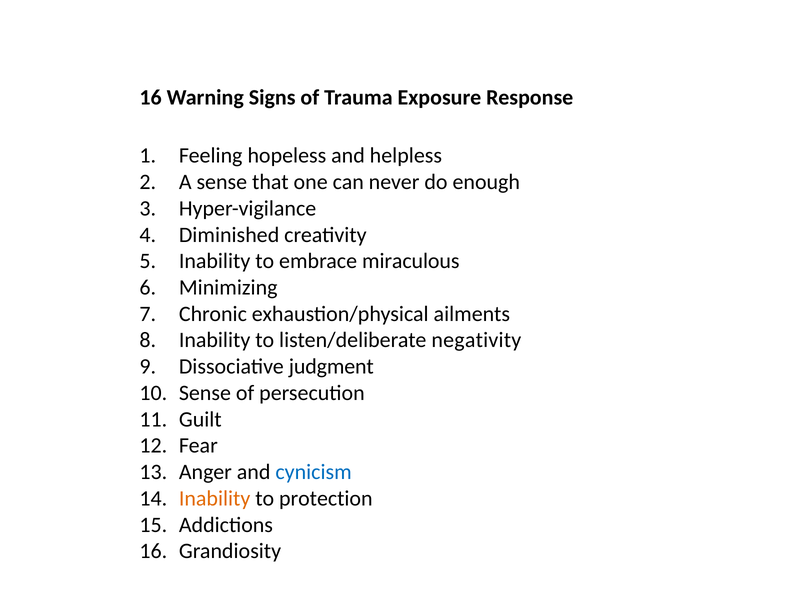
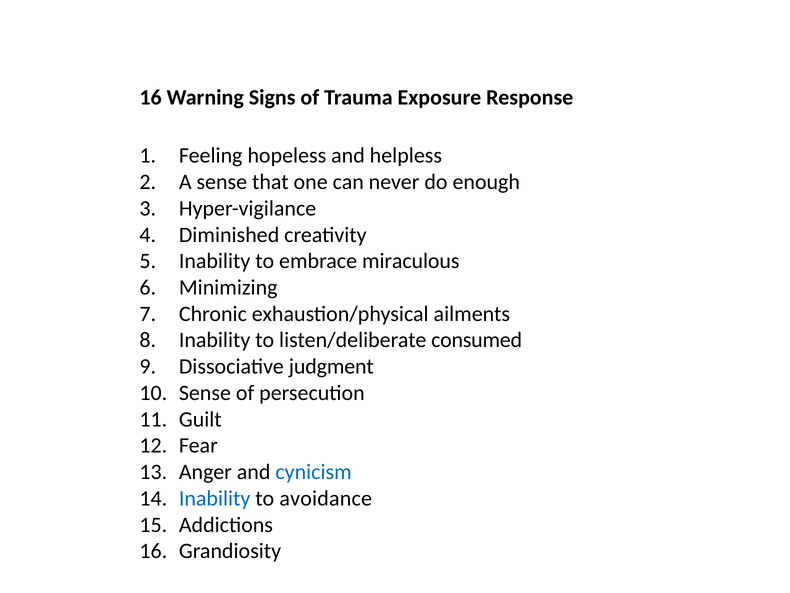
negativity: negativity -> consumed (477, 340)
Inability colour: orange -> blue (215, 498)
protection: protection -> avoidance (326, 498)
